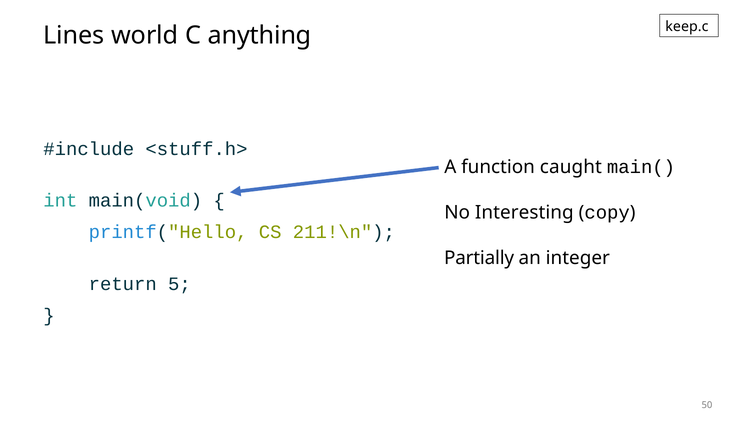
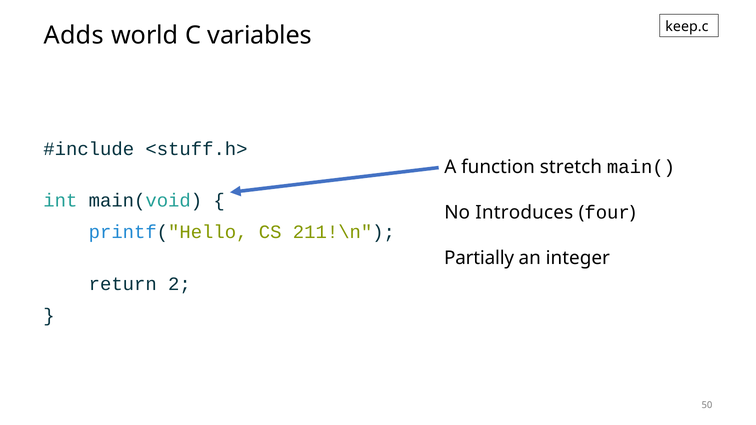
Lines: Lines -> Adds (74, 35)
anything: anything -> variables (260, 35)
caught: caught -> stretch (571, 167)
Interesting: Interesting -> Introduces (524, 213)
copy: copy -> four (607, 213)
5: 5 -> 2 (179, 284)
